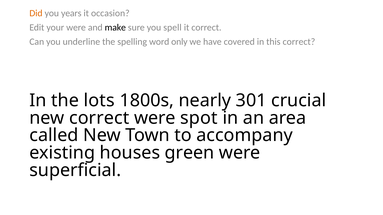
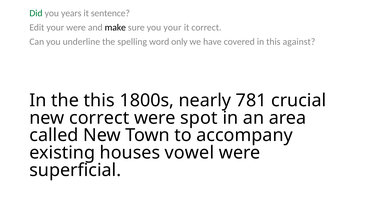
Did colour: orange -> green (36, 13)
occasion: occasion -> sentence (110, 13)
you spell: spell -> your (172, 27)
this correct: correct -> against (299, 42)
the lots: lots -> this (99, 101)
301: 301 -> 781 (251, 101)
green: green -> vowel (189, 153)
